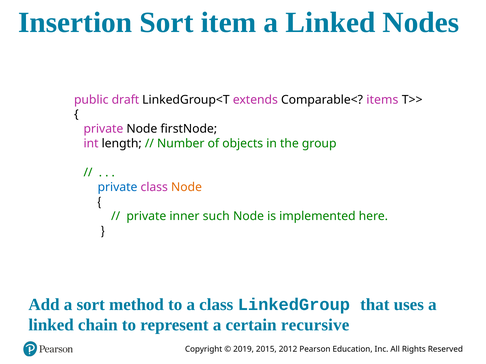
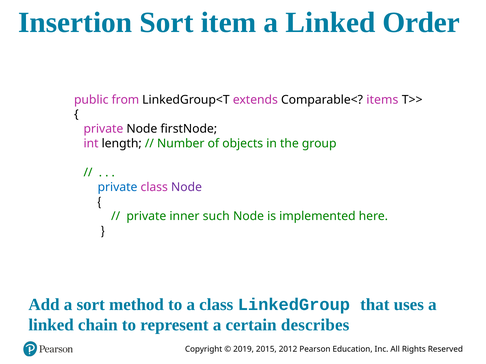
Nodes: Nodes -> Order (421, 22)
draft: draft -> from (125, 100)
Node colour: orange -> purple (187, 187)
recursive: recursive -> describes (315, 325)
